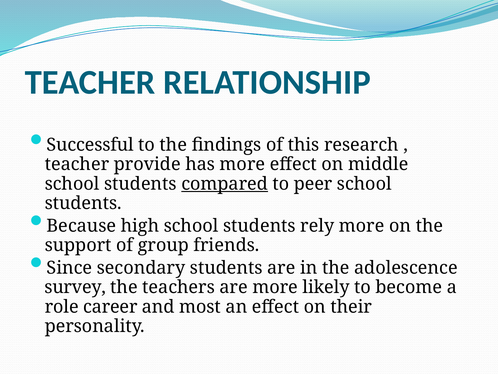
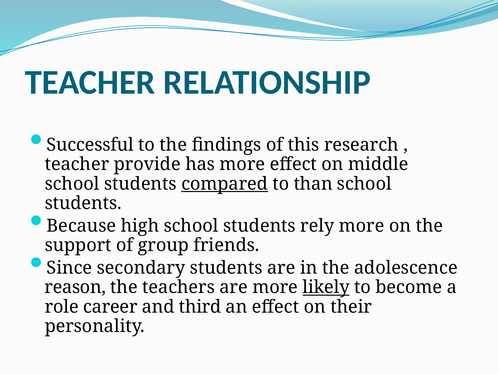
peer: peer -> than (313, 184)
survey: survey -> reason (75, 287)
likely underline: none -> present (326, 287)
most: most -> third (200, 306)
